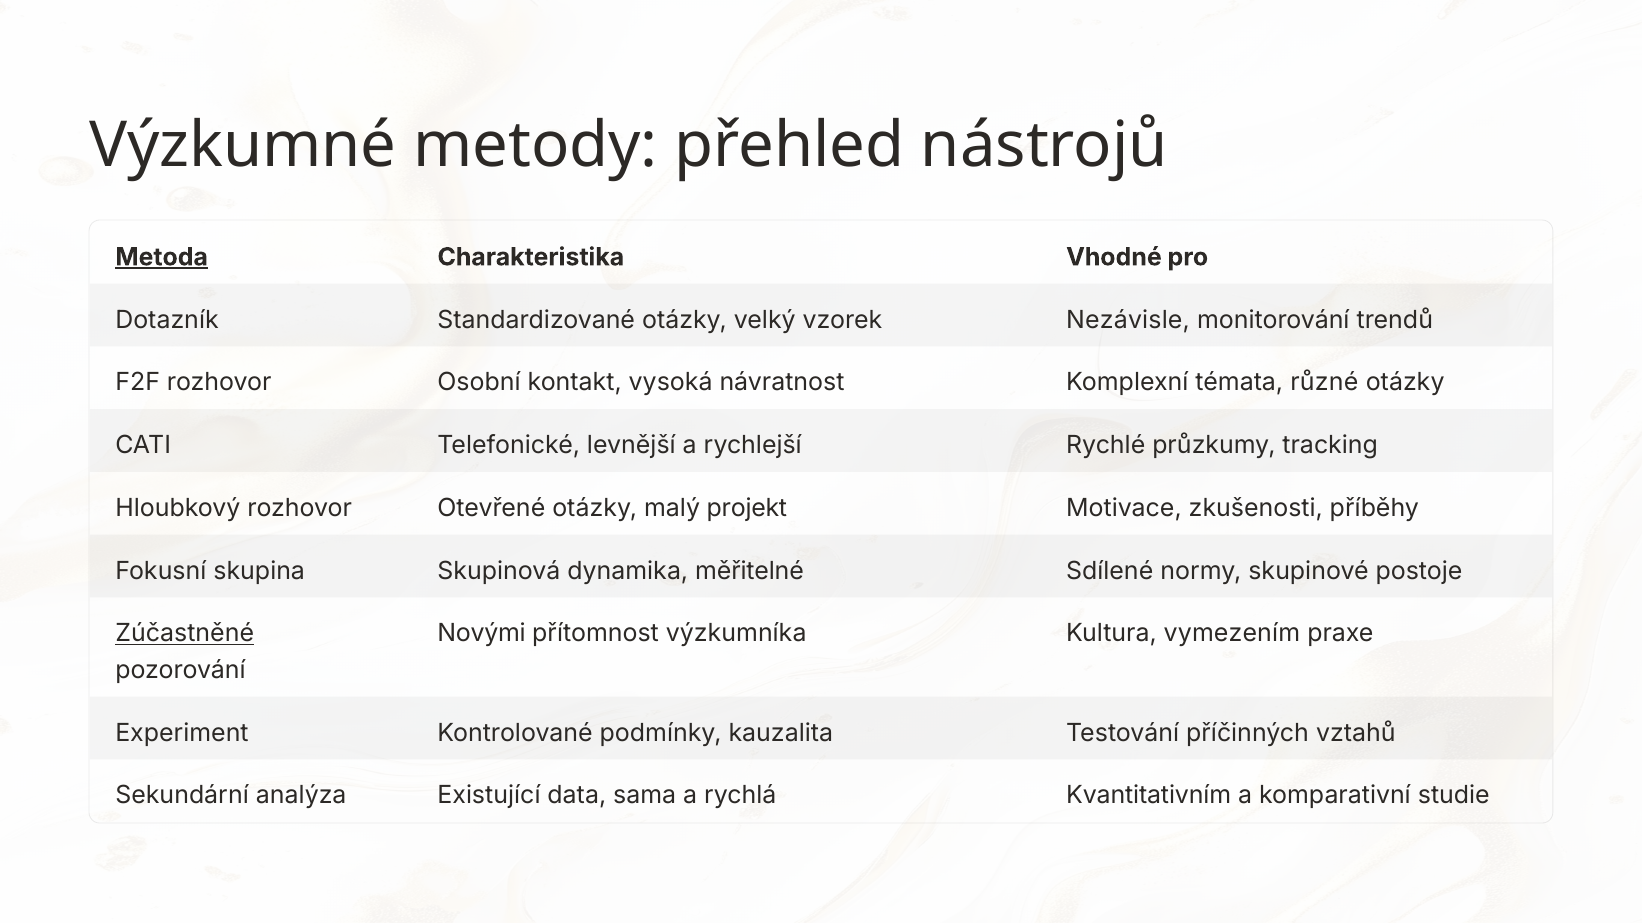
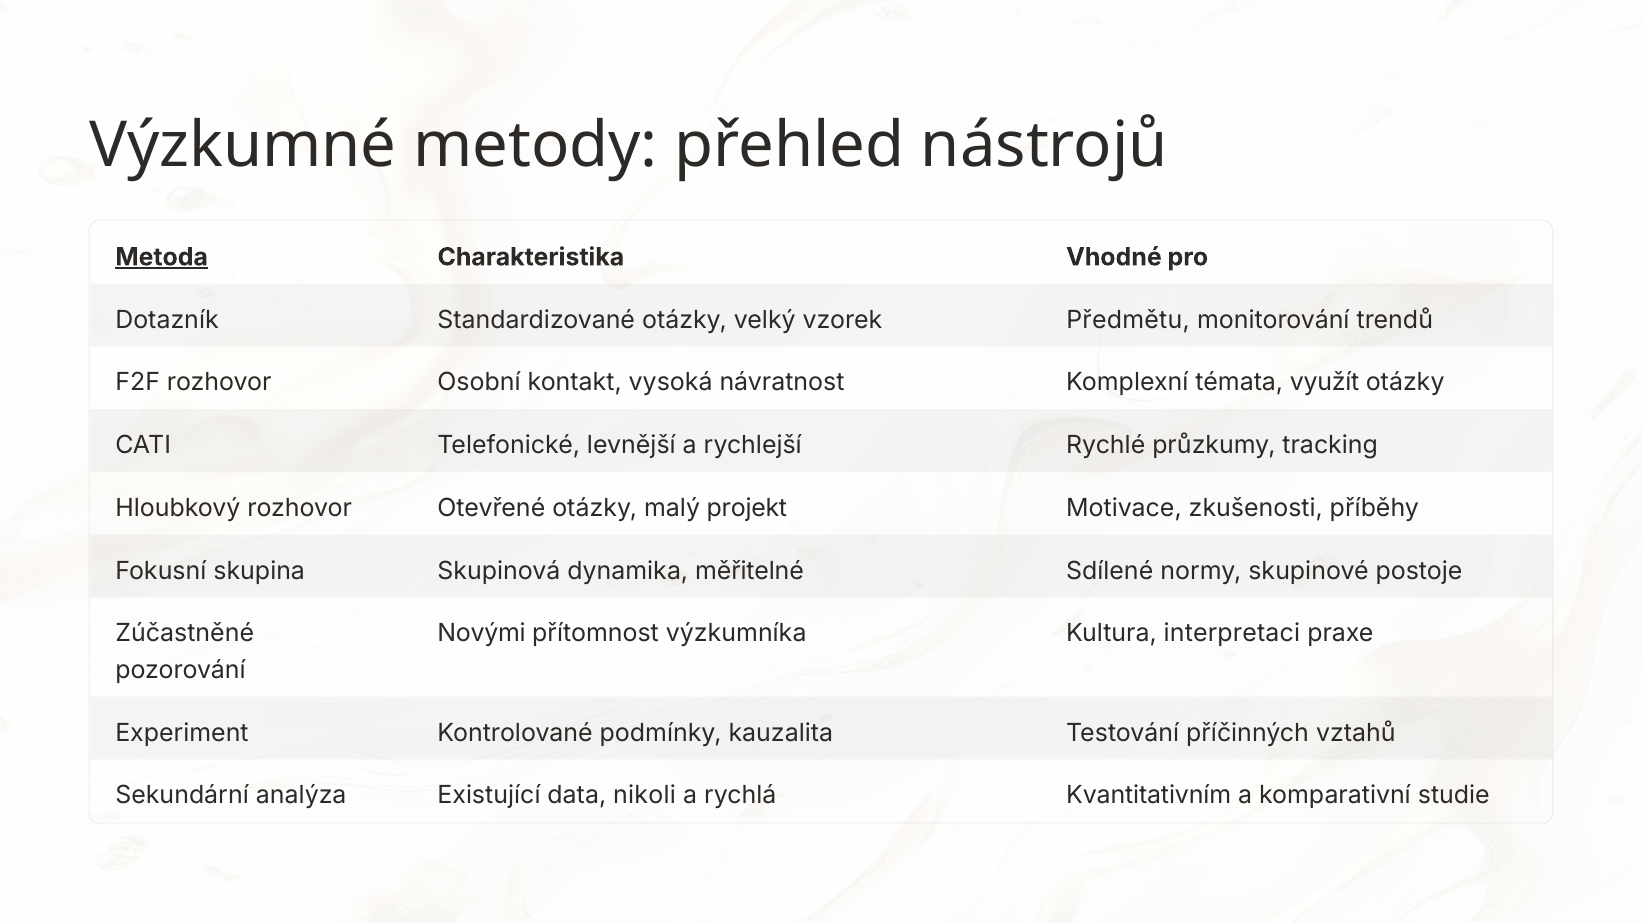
Nezávisle: Nezávisle -> Předmětu (1128, 320)
různé: různé -> využít (1325, 383)
Zúčastněné underline: present -> none (185, 634)
vymezením: vymezením -> interpretaci (1232, 634)
sama: sama -> nikoli (645, 796)
